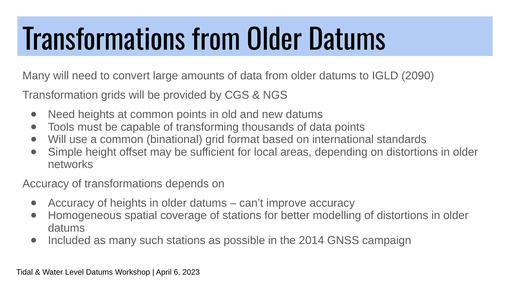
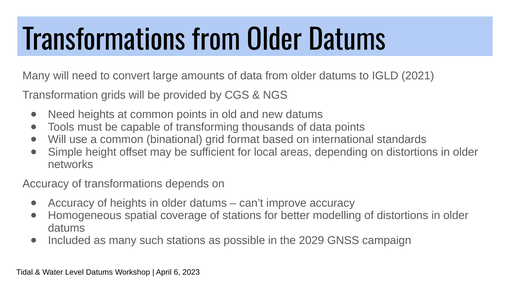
2090: 2090 -> 2021 (418, 76)
2014: 2014 -> 2029 (311, 240)
